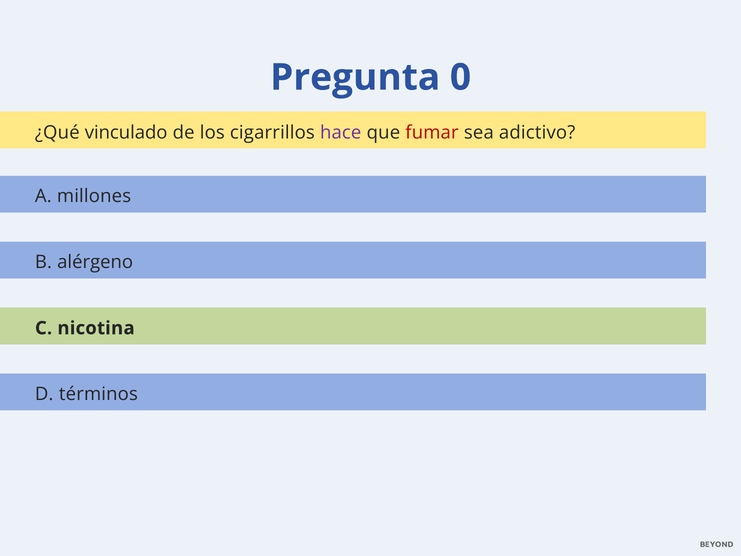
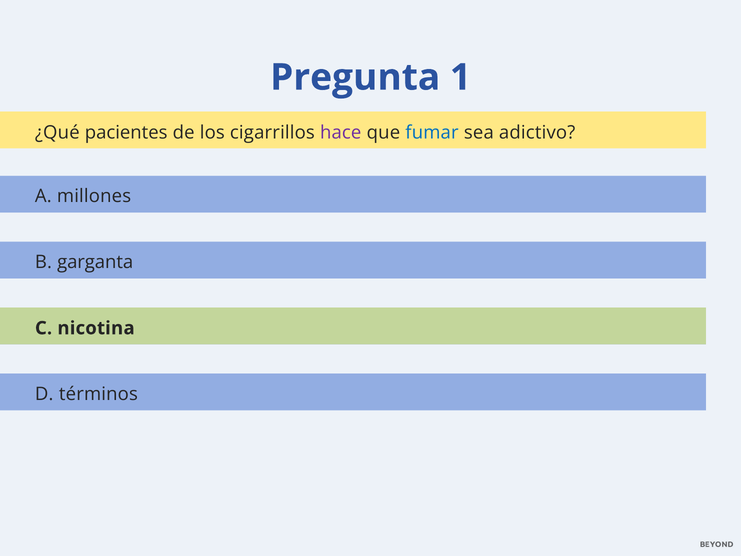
0: 0 -> 1 (460, 77)
vinculado: vinculado -> pacientes (126, 133)
fumar colour: red -> blue (432, 133)
alérgeno: alérgeno -> garganta (95, 262)
